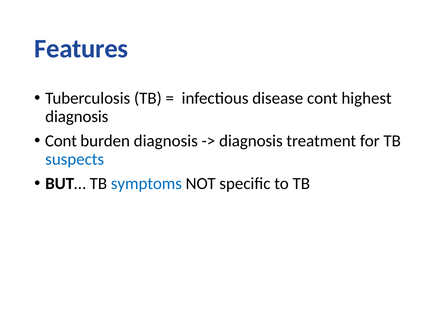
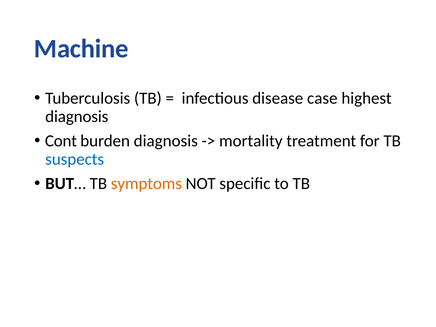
Features: Features -> Machine (81, 49)
disease cont: cont -> case (322, 98)
diagnosis: diagnosis -> mortality (251, 141)
symptoms colour: blue -> orange (146, 183)
